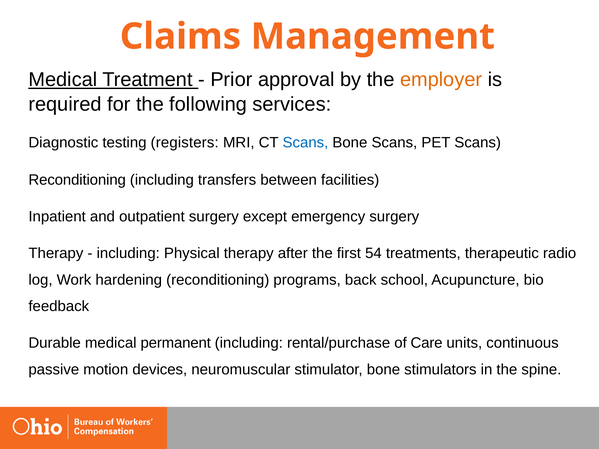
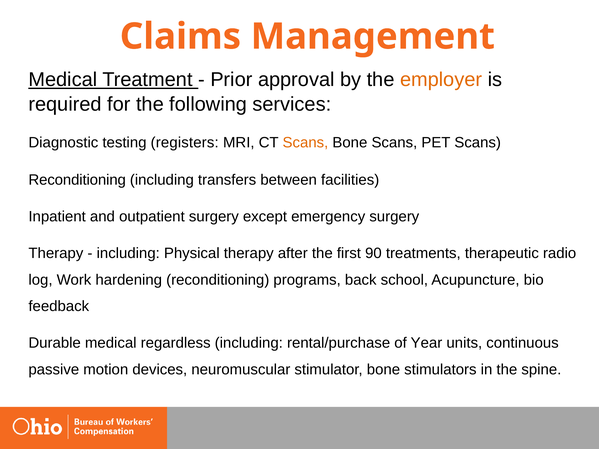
Scans colour: blue -> orange (305, 142)
54: 54 -> 90 (373, 253)
permanent: permanent -> regardless (176, 343)
Care: Care -> Year (426, 343)
